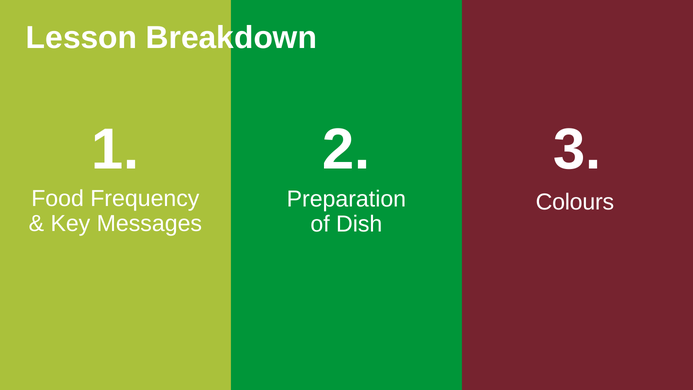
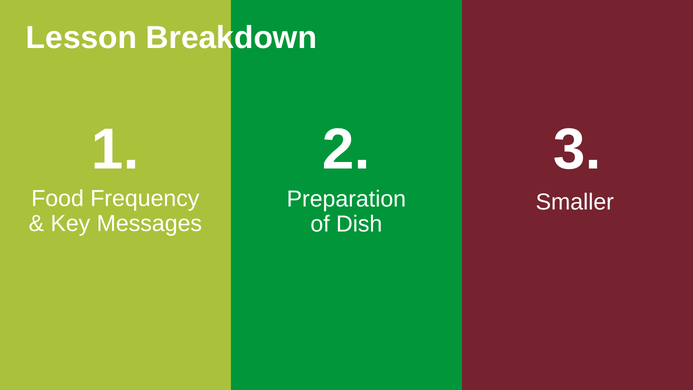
Colours: Colours -> Smaller (575, 202)
